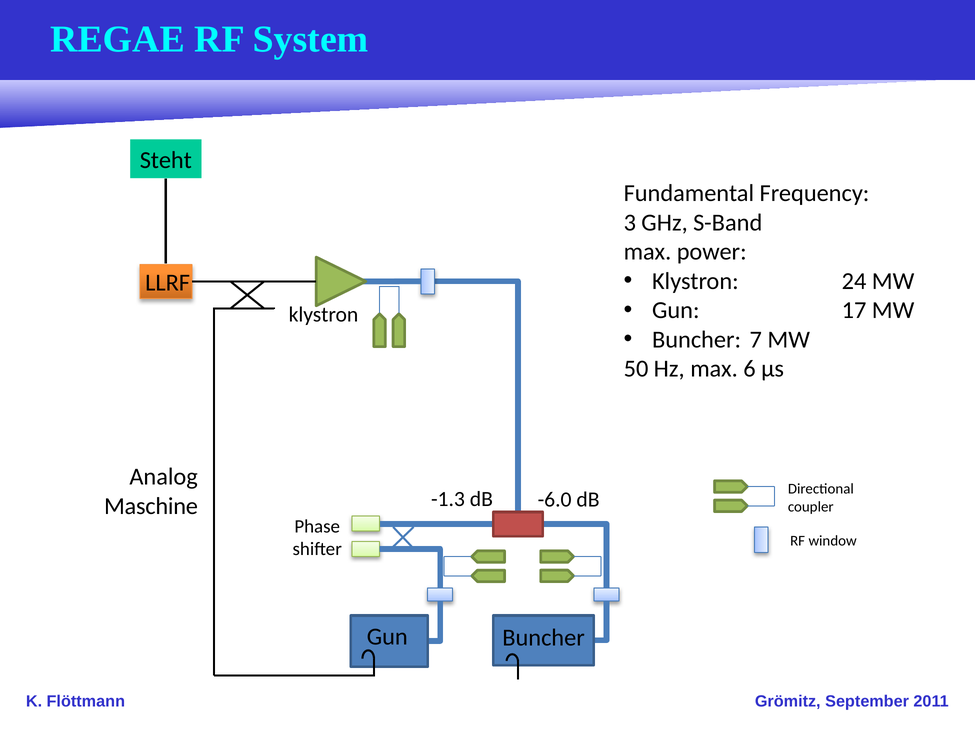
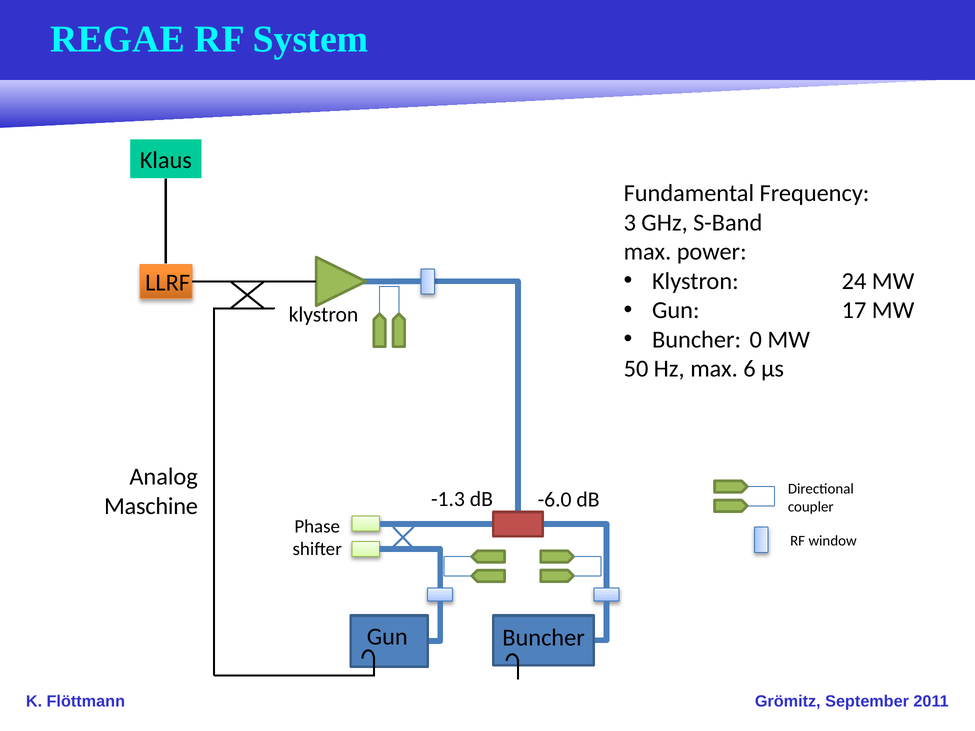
Steht: Steht -> Klaus (166, 161)
7: 7 -> 0 (756, 340)
